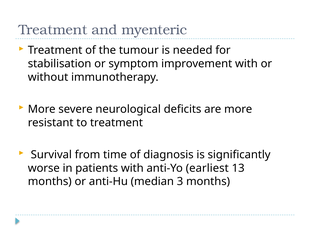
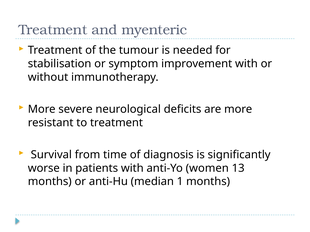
earliest: earliest -> women (207, 168)
3: 3 -> 1 (180, 182)
